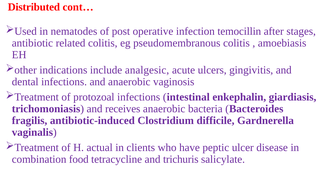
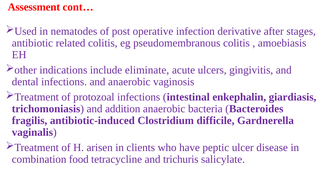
Distributed: Distributed -> Assessment (34, 7)
temocillin: temocillin -> derivative (239, 31)
analgesic: analgesic -> eliminate (147, 70)
receives: receives -> addition (123, 109)
actual: actual -> arisen (100, 147)
